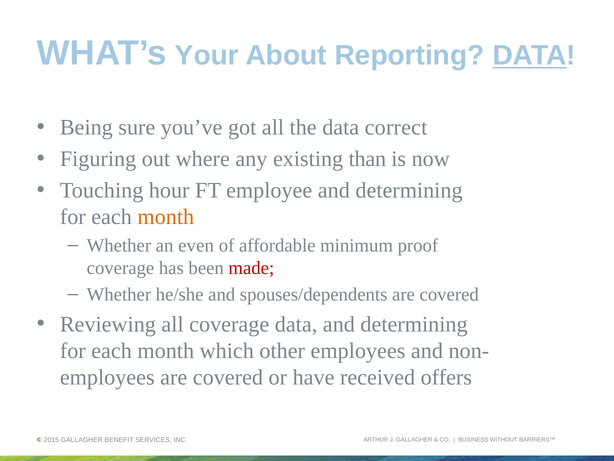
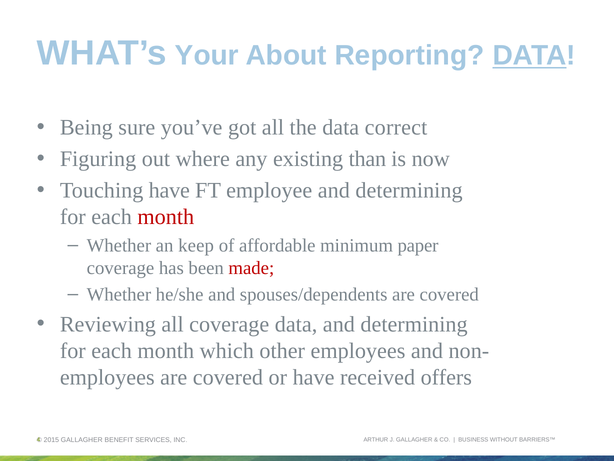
Touching hour: hour -> have (169, 190)
month colour: orange -> red (166, 217)
even: even -> keep (196, 245)
proof: proof -> paper (418, 245)
